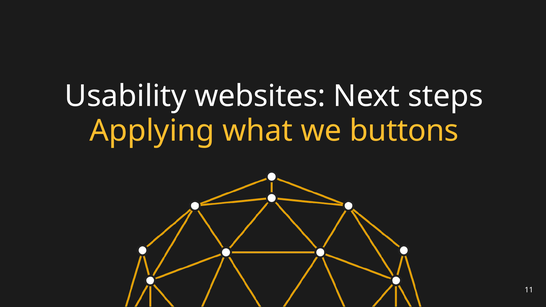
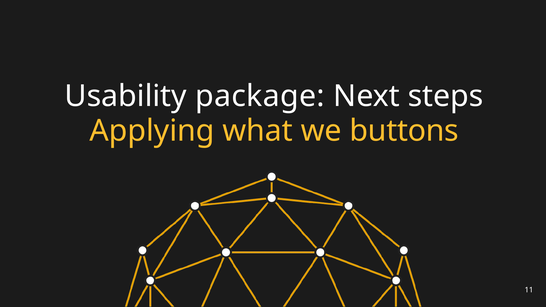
websites: websites -> package (260, 96)
